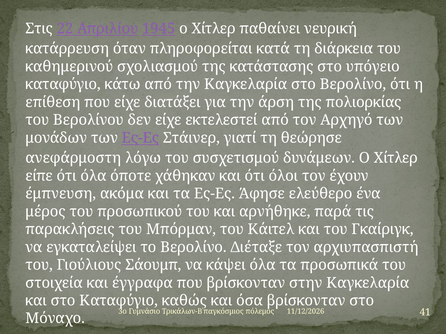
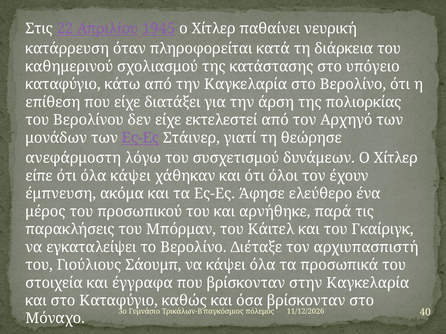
όλα όποτε: όποτε -> κάψει (131, 176)
41: 41 -> 40 (425, 313)
